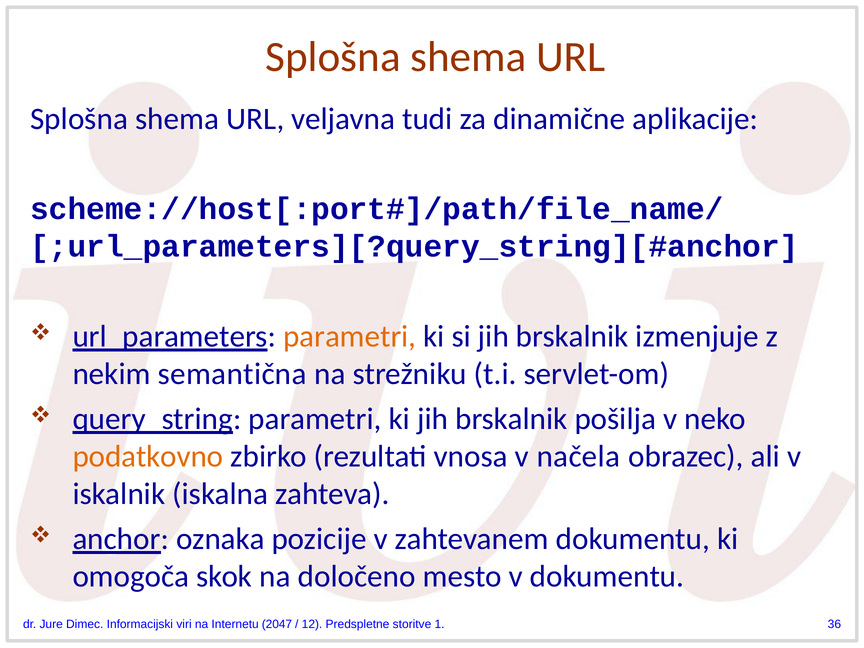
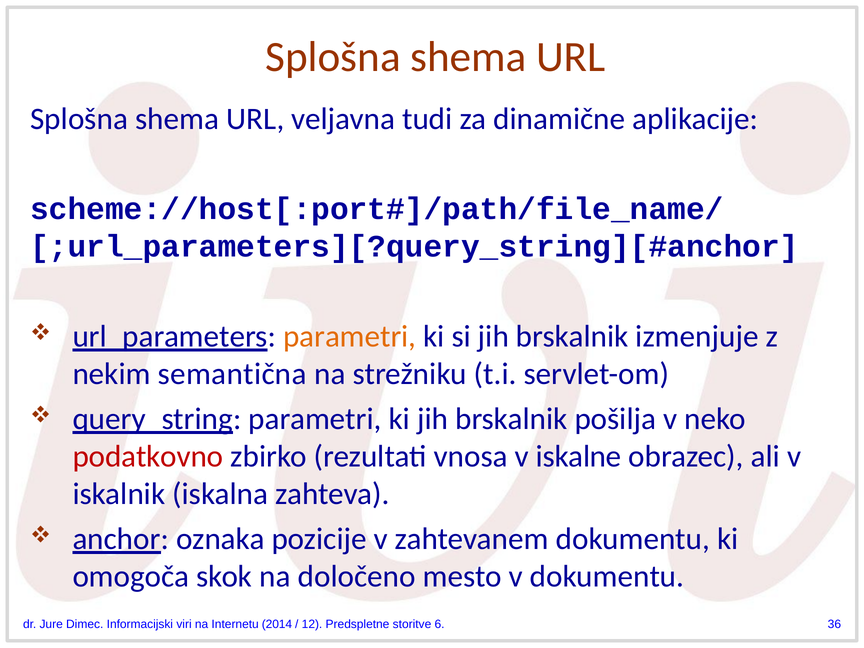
podatkovno colour: orange -> red (148, 457)
načela: načela -> iskalne (579, 457)
2047: 2047 -> 2014 (277, 624)
1: 1 -> 6 (440, 624)
